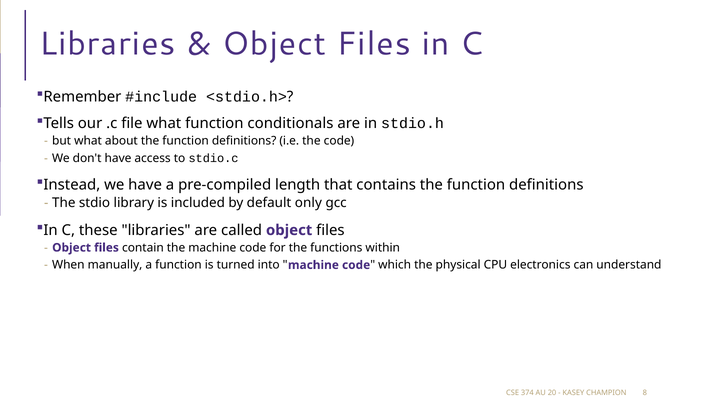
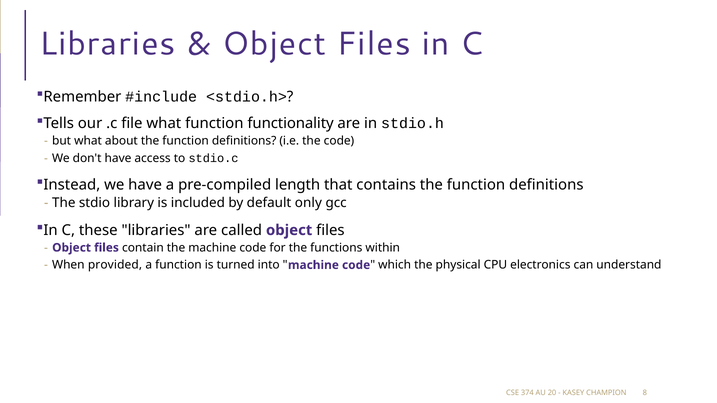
conditionals: conditionals -> functionality (291, 123)
manually: manually -> provided (115, 265)
